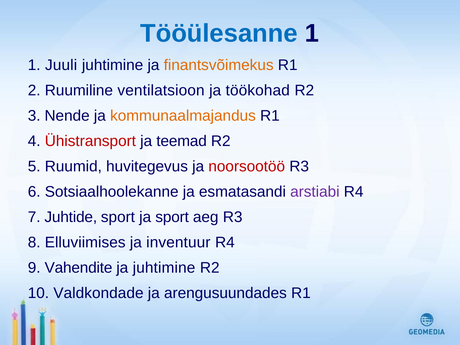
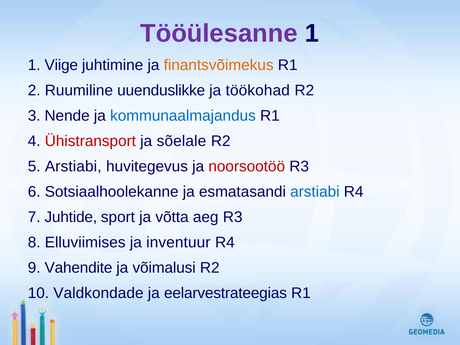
Tööülesanne colour: blue -> purple (219, 33)
Juuli: Juuli -> Viige (61, 65)
ventilatsioon: ventilatsioon -> uuenduslikke (161, 91)
kommunaalmajandus colour: orange -> blue (183, 116)
teemad: teemad -> sõelale (181, 141)
5 Ruumid: Ruumid -> Arstiabi (73, 167)
arstiabi colour: purple -> blue (315, 192)
ja sport: sport -> võtta (172, 217)
ja juhtimine: juhtimine -> võimalusi (164, 268)
arengusuundades: arengusuundades -> eelarvestrateegias (225, 293)
